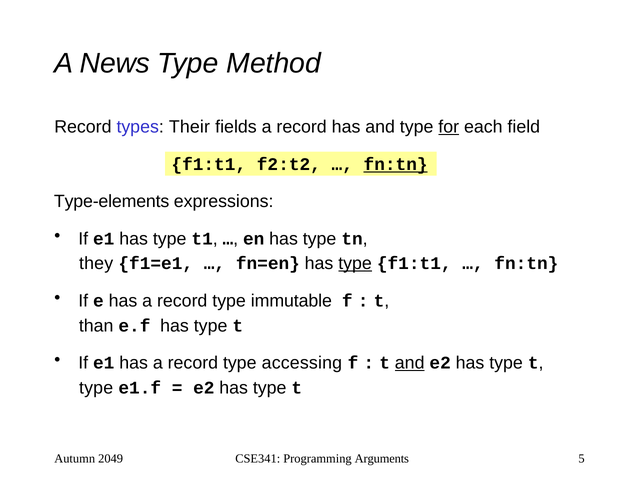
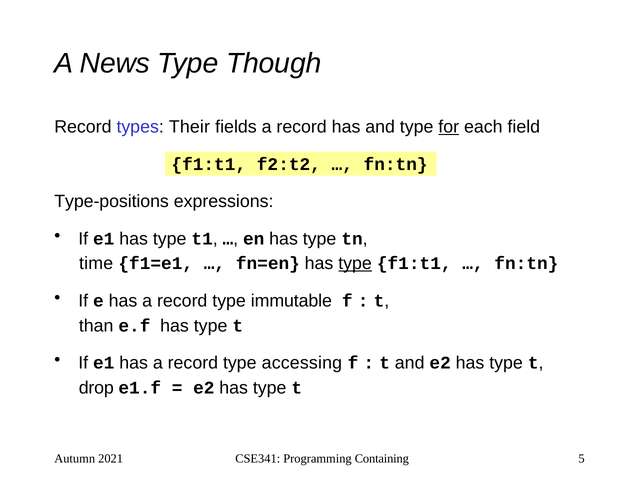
Method: Method -> Though (274, 63)
fn:tn underline: present -> none (396, 164)
Type-elements: Type-elements -> Type-positions (112, 201)
they: they -> time (96, 264)
and underline: present -> none (410, 363)
type: type -> drop (96, 388)
2049: 2049 -> 2021 (111, 459)
Arguments: Arguments -> Containing (382, 459)
